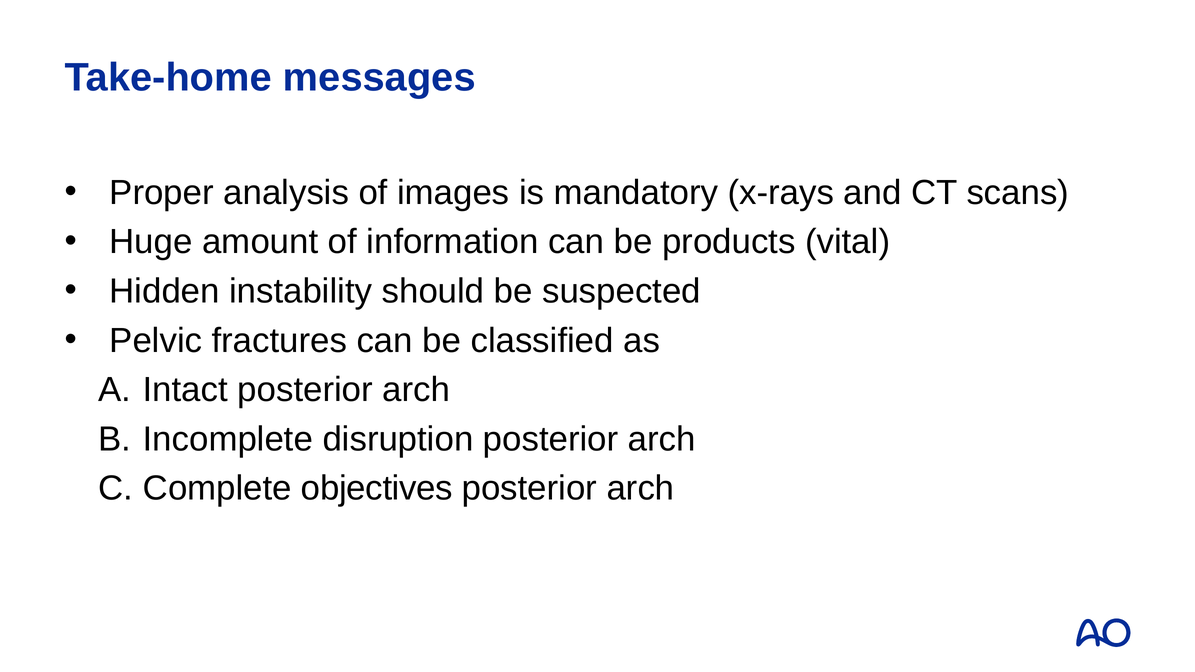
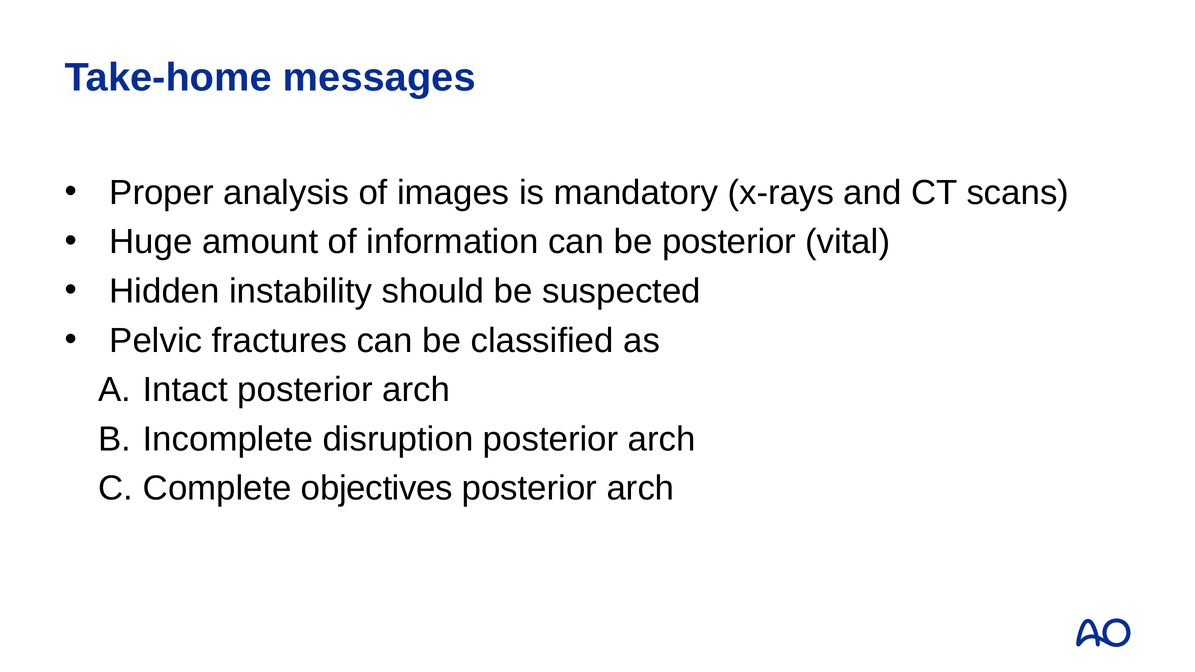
be products: products -> posterior (729, 242)
